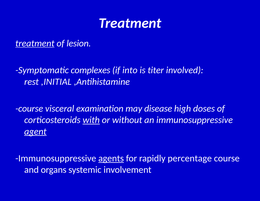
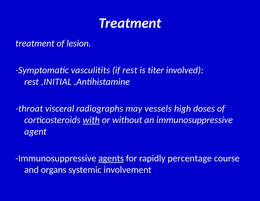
treatment underline: present -> none (35, 43)
complexes: complexes -> vasculitits (90, 70)
if into: into -> rest (130, 70)
course: course -> throat (29, 109)
examination: examination -> radiographs (100, 109)
disease: disease -> vessels (158, 109)
agent underline: present -> none (35, 131)
